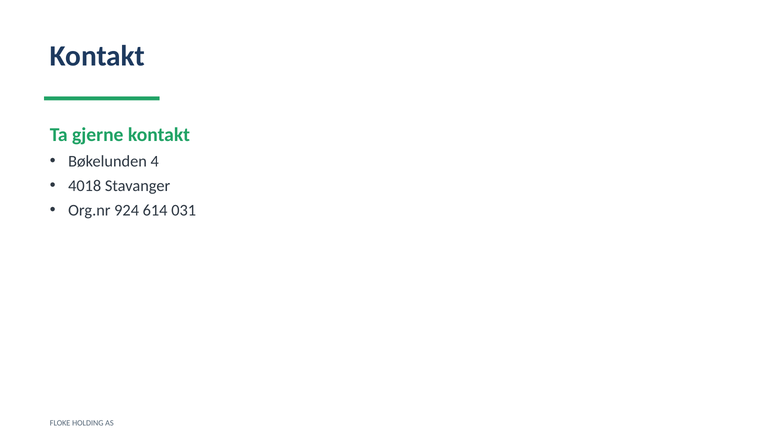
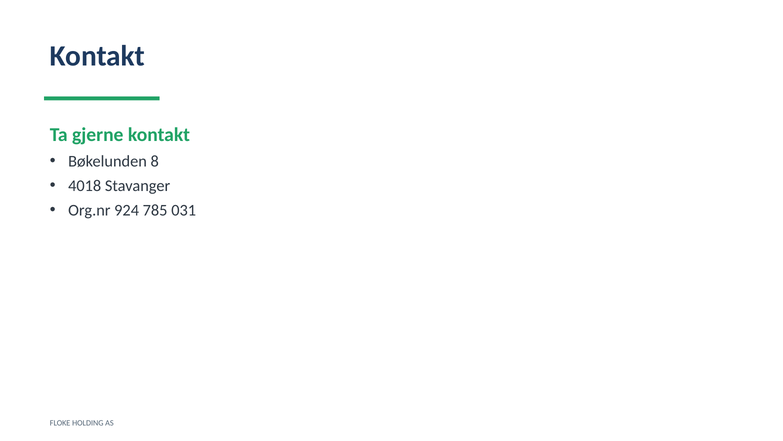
4: 4 -> 8 (155, 161)
614: 614 -> 785 (155, 210)
